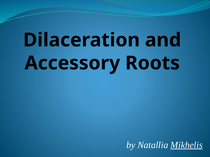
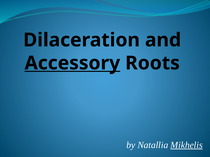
Accessory underline: none -> present (72, 63)
